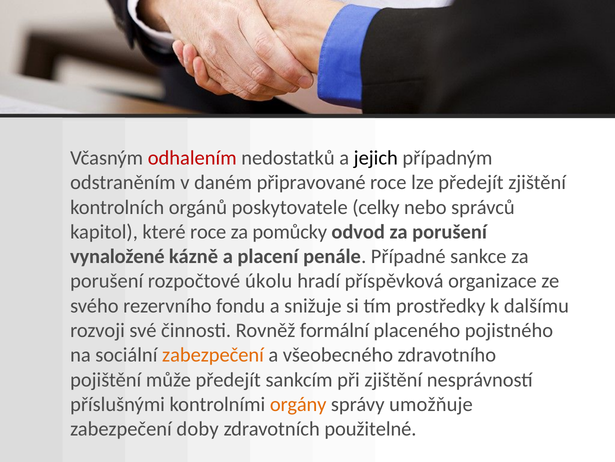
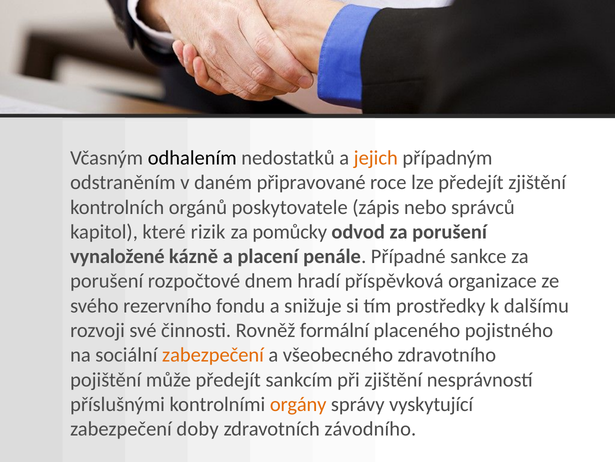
odhalením colour: red -> black (192, 158)
jejich colour: black -> orange (376, 158)
celky: celky -> zápis (376, 207)
které roce: roce -> rizik (208, 232)
úkolu: úkolu -> dnem (269, 281)
umožňuje: umožňuje -> vyskytující (431, 404)
použitelné: použitelné -> závodního (370, 428)
